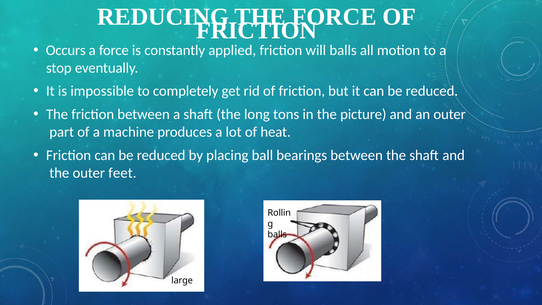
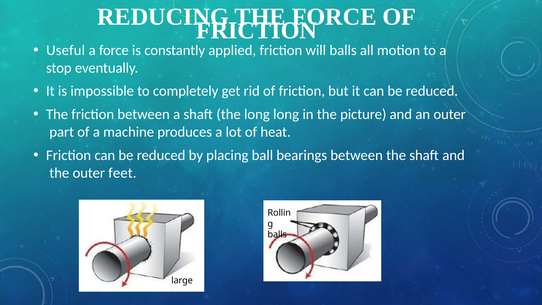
Occurs: Occurs -> Useful (66, 50)
long tons: tons -> long (286, 114)
